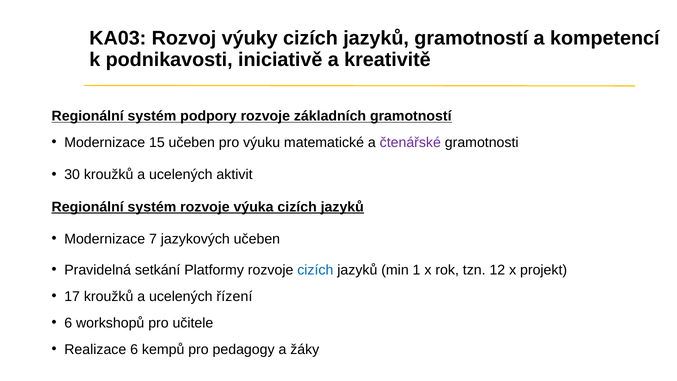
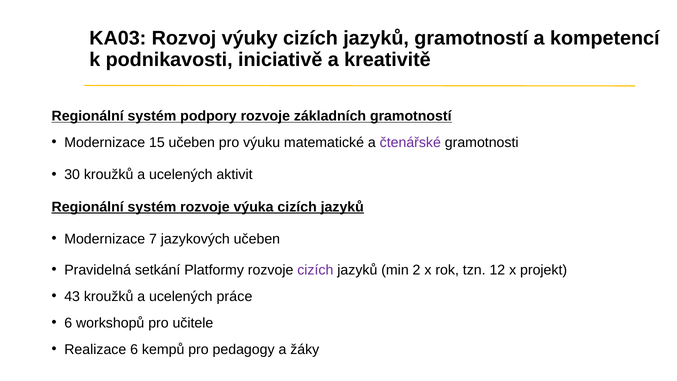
cizích colour: blue -> purple (315, 270)
1: 1 -> 2 (417, 270)
17: 17 -> 43 (72, 296)
řízení: řízení -> práce (234, 296)
